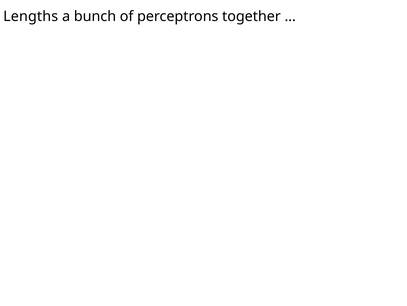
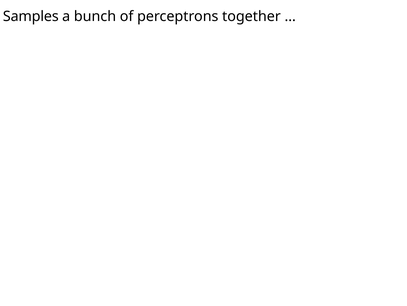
Lengths: Lengths -> Samples (31, 17)
